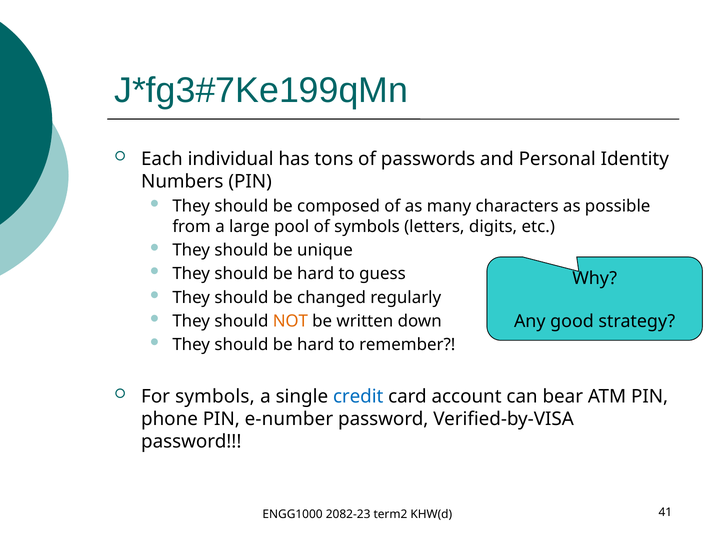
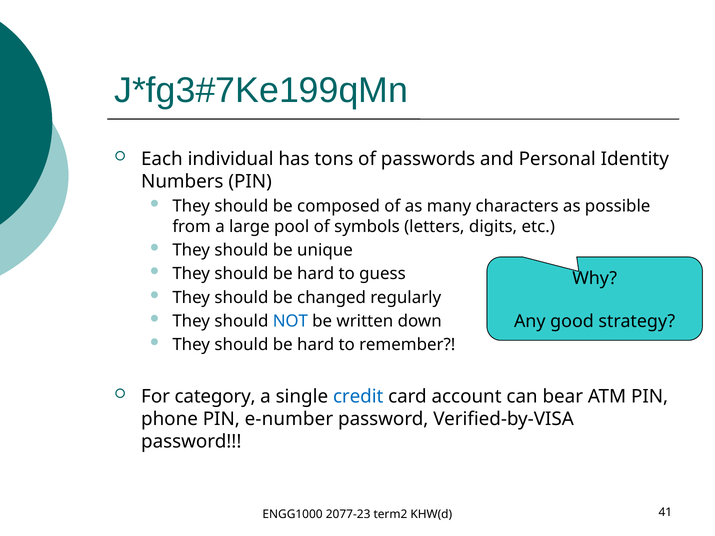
NOT colour: orange -> blue (290, 321)
For symbols: symbols -> category (215, 397)
2082-23: 2082-23 -> 2077-23 (348, 514)
